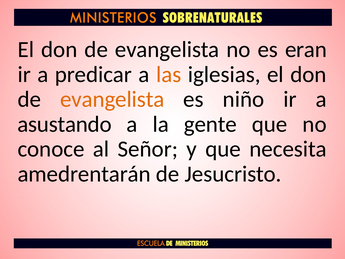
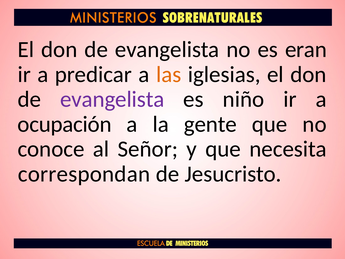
evangelista colour: orange -> purple (112, 99)
asustando: asustando -> ocupación (65, 124)
amedrentarán: amedrentarán -> correspondan (84, 174)
